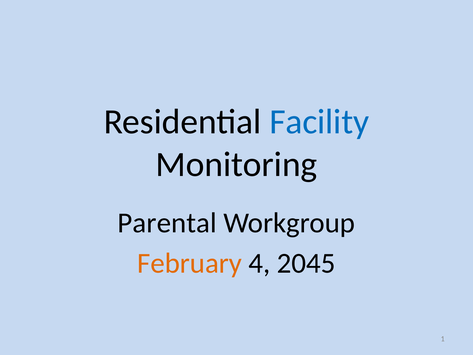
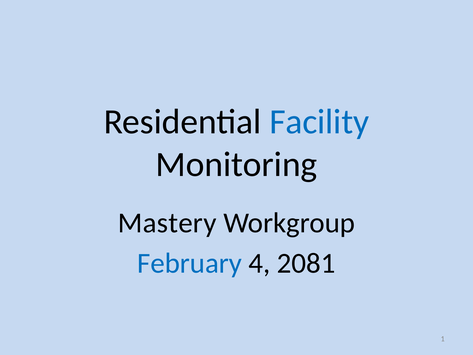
Parental: Parental -> Mastery (167, 223)
February colour: orange -> blue (190, 263)
2045: 2045 -> 2081 (306, 263)
